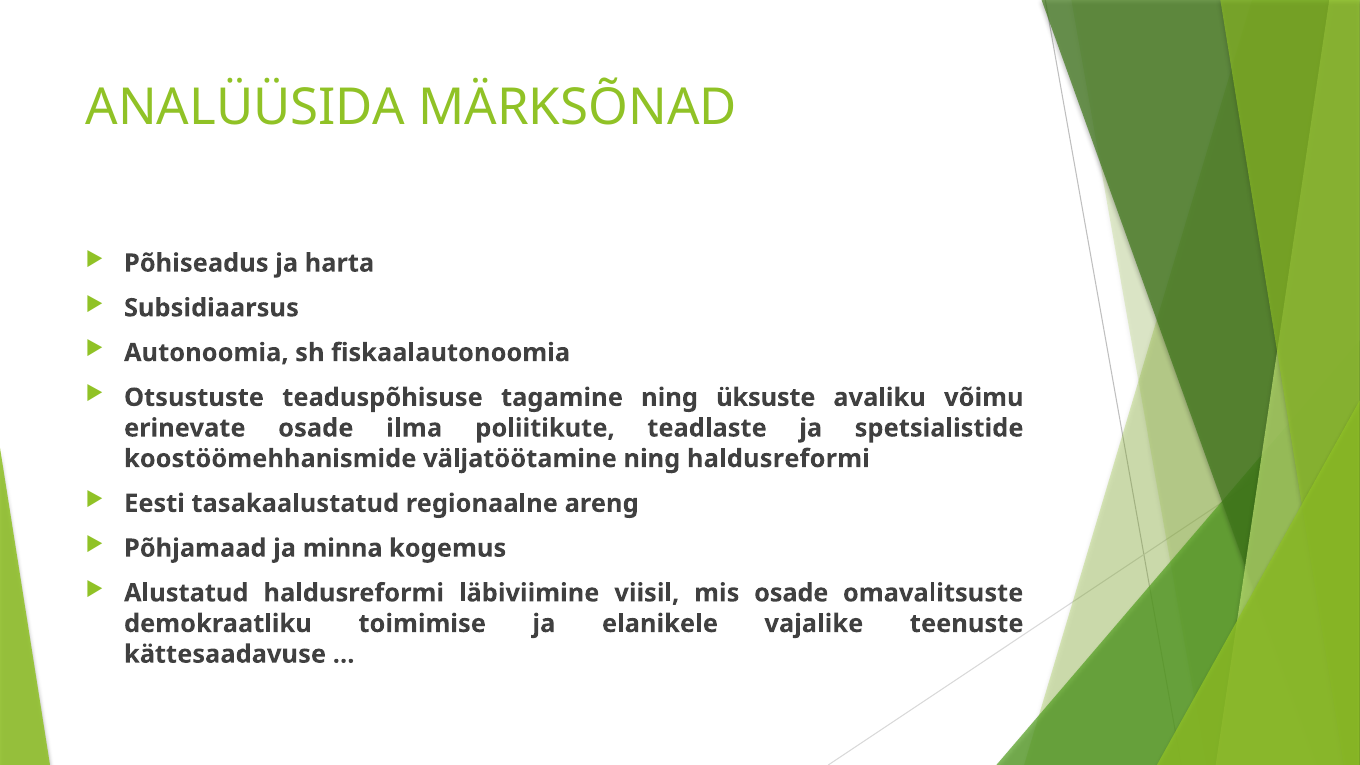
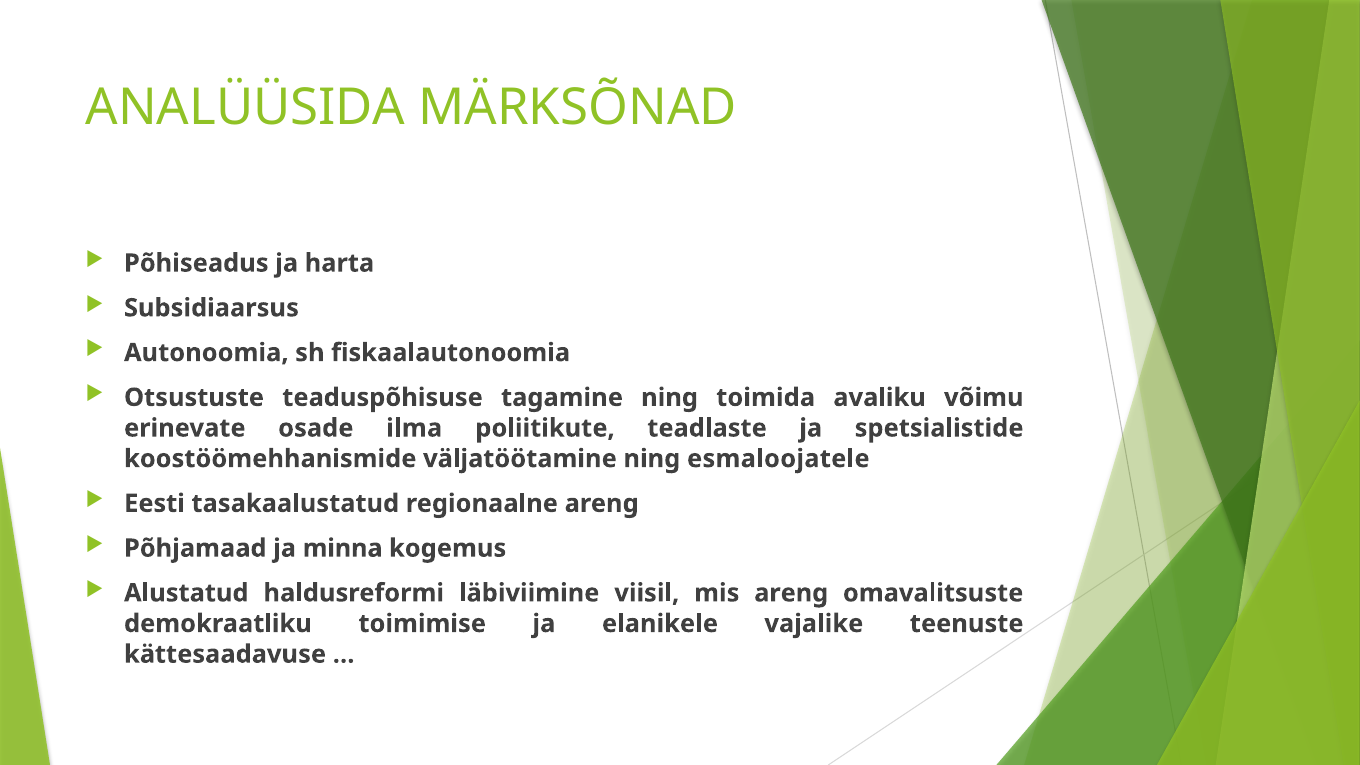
üksuste: üksuste -> toimida (766, 398)
ning haldusreformi: haldusreformi -> esmaloojatele (778, 459)
mis osade: osade -> areng (791, 593)
